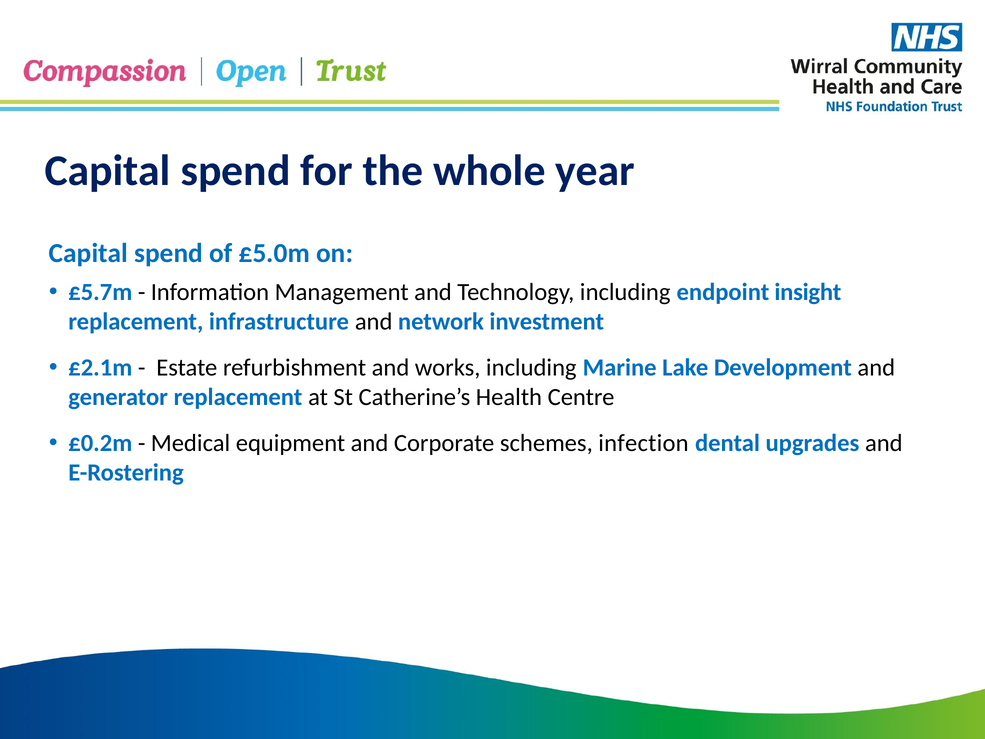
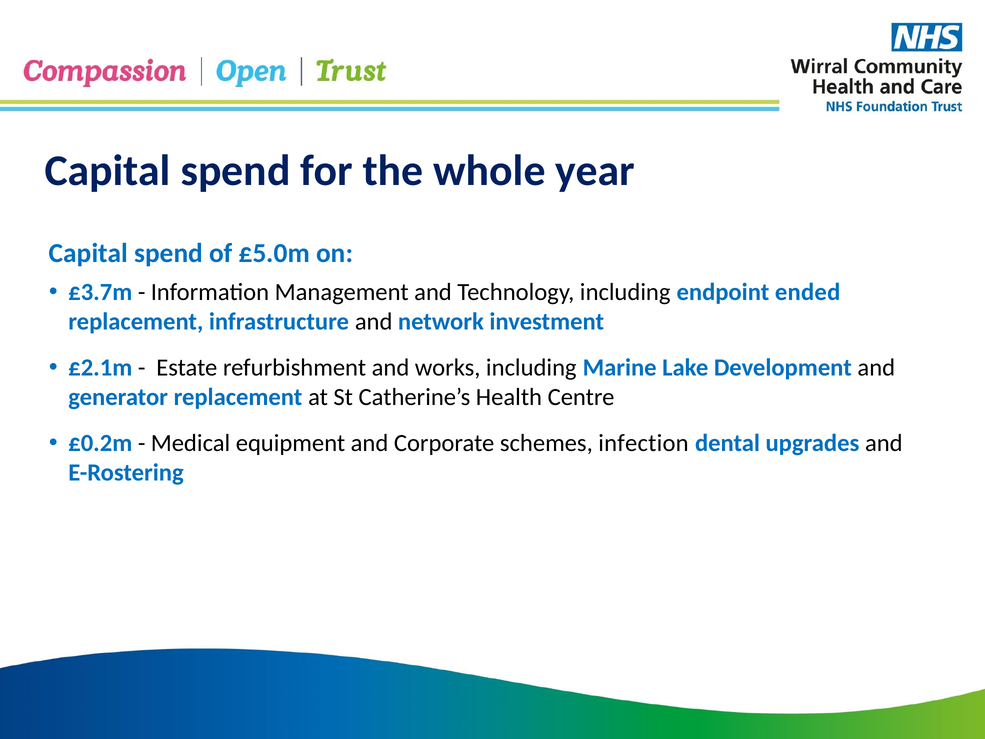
£5.7m: £5.7m -> £3.7m (100, 292)
insight: insight -> ended (808, 292)
